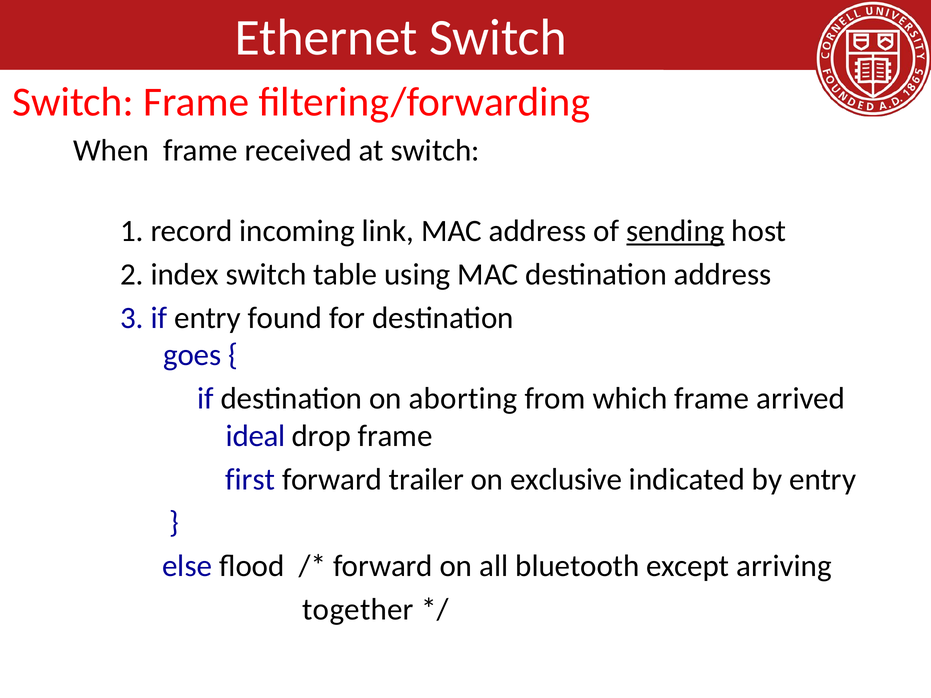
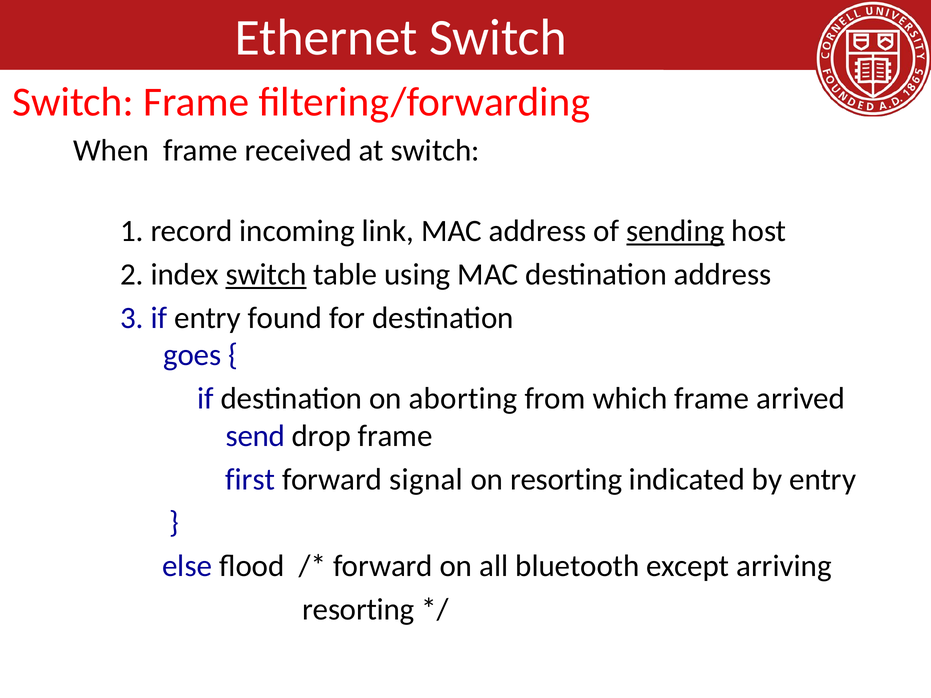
switch underline: none -> present (266, 275)
ideal: ideal -> send (256, 436)
trailer: trailer -> signal (426, 479)
on exclusive: exclusive -> resorting (566, 479)
together: together -> resorting (358, 610)
